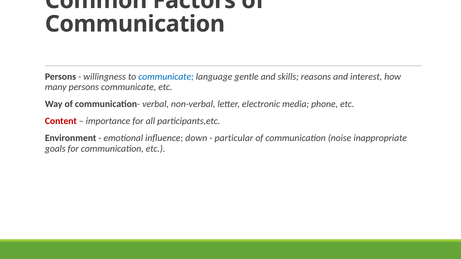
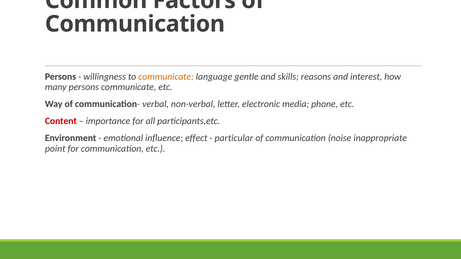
communicate colour: blue -> orange (166, 77)
down: down -> effect (196, 138)
goals: goals -> point (55, 149)
